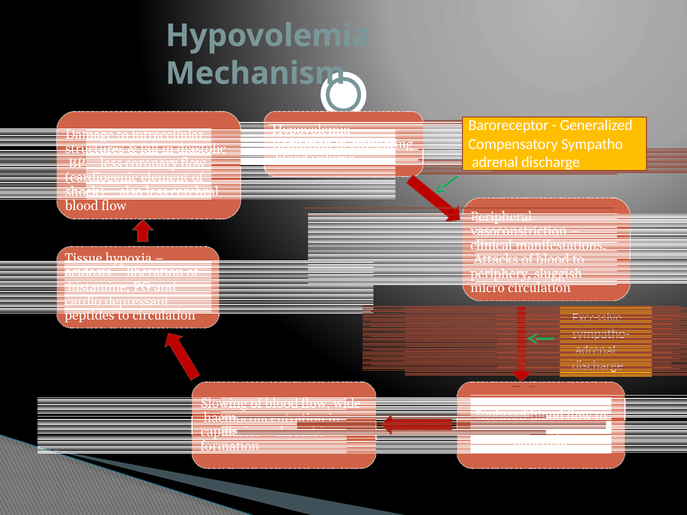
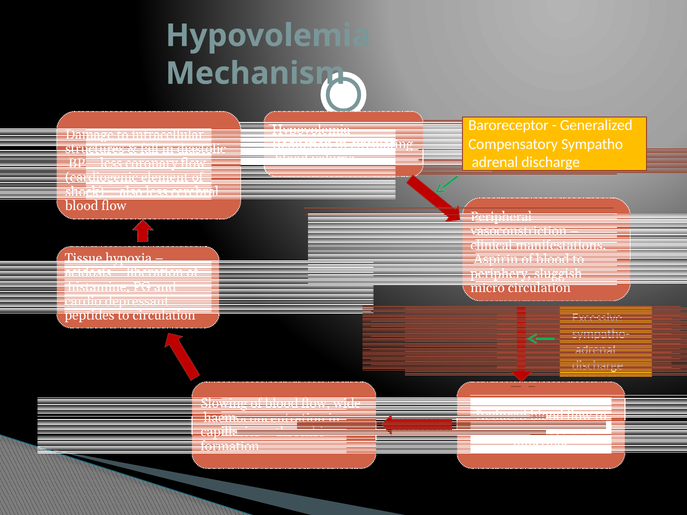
Attacks: Attacks -> Aspirin (496, 260)
